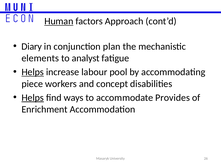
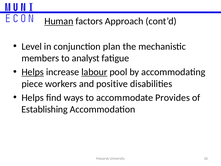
Diary: Diary -> Level (32, 46)
elements: elements -> members (40, 58)
labour underline: none -> present (94, 72)
concept: concept -> positive (112, 84)
Helps underline: present -> none (33, 97)
Enrichment: Enrichment -> Establishing (45, 109)
